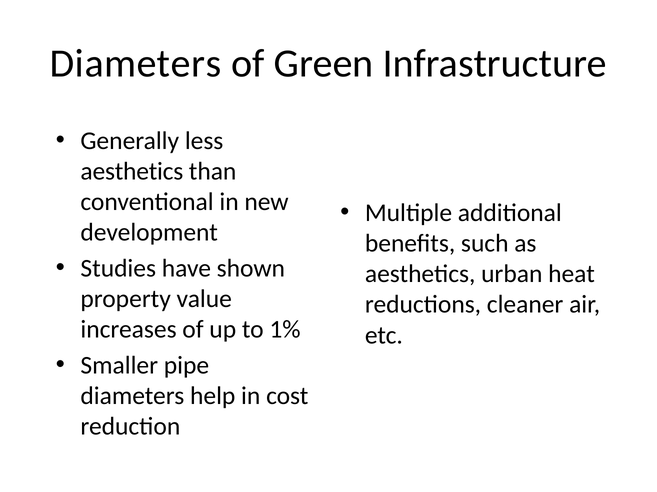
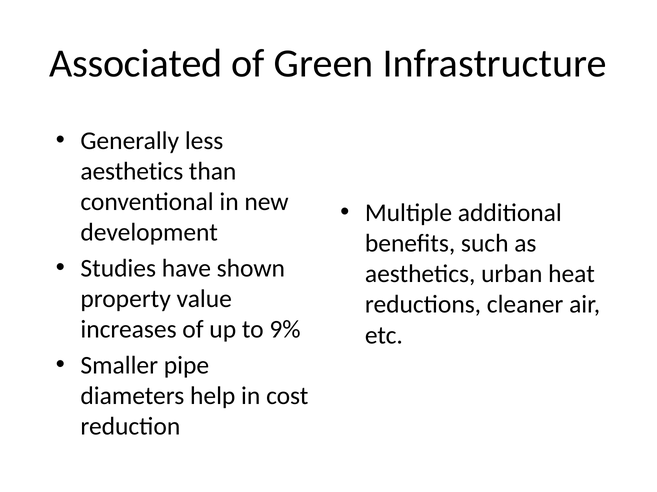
Diameters: Diameters -> Associated (136, 64)
1%: 1% -> 9% (285, 330)
